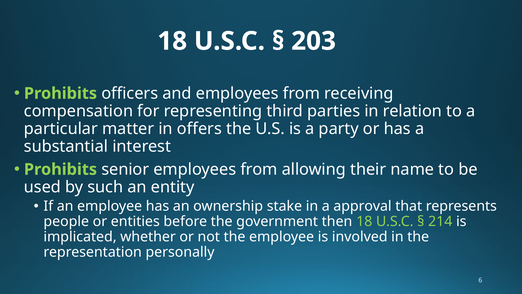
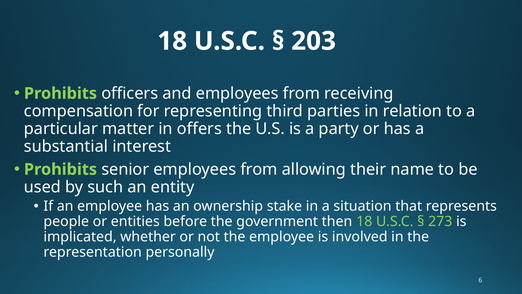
approval: approval -> situation (362, 206)
214: 214 -> 273 (440, 221)
